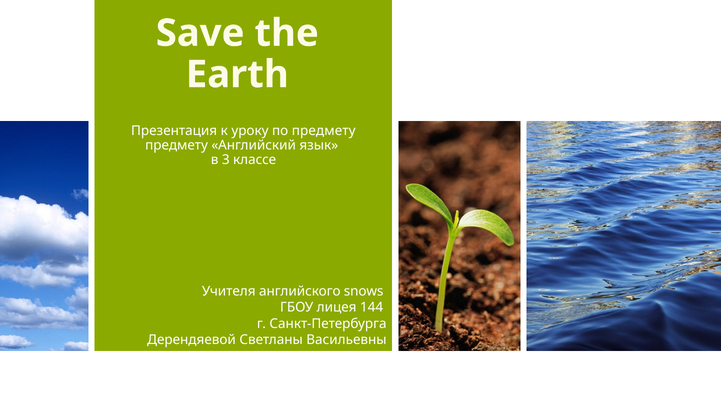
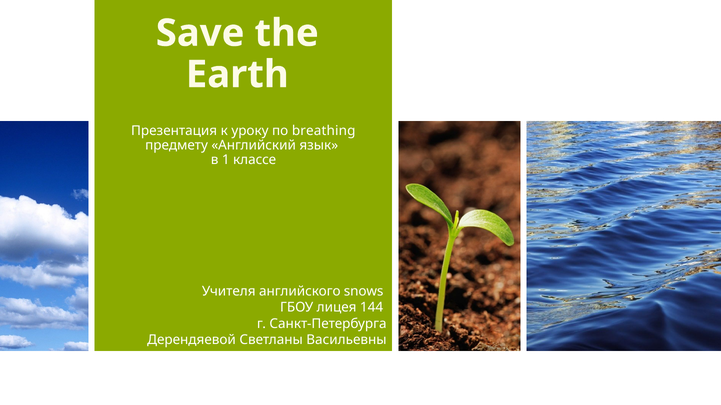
по предмету: предмету -> breathing (324, 131)
3: 3 -> 1 (226, 160)
